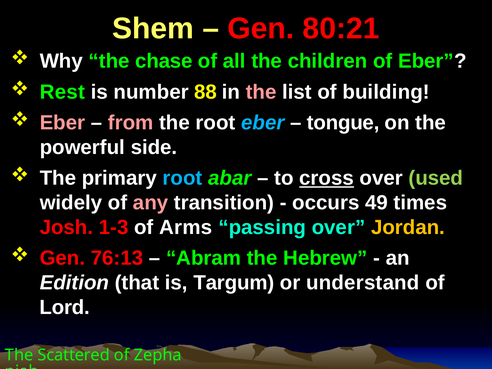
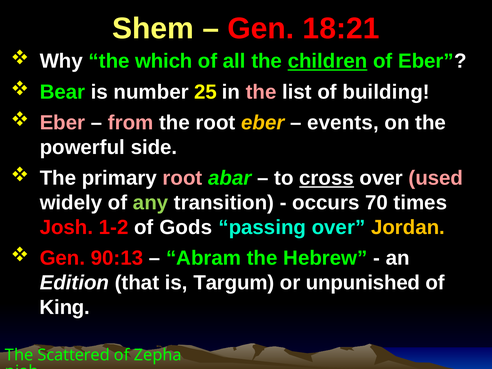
80:21: 80:21 -> 18:21 (341, 29)
chase: chase -> which (164, 61)
children underline: none -> present (328, 61)
Rest: Rest -> Bear (62, 92)
88: 88 -> 25 (205, 92)
eber colour: light blue -> yellow (263, 123)
tongue: tongue -> events (343, 123)
root colour: light blue -> pink (182, 178)
used colour: light green -> pink (436, 178)
any colour: pink -> light green (151, 203)
49: 49 -> 70 (376, 203)
1-3: 1-3 -> 1-2 (114, 227)
Arms: Arms -> Gods (186, 227)
76:13: 76:13 -> 90:13 (117, 258)
understand: understand -> unpunished (363, 283)
Lord: Lord -> King (65, 307)
